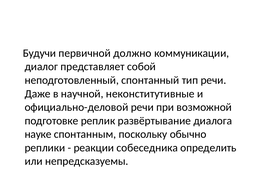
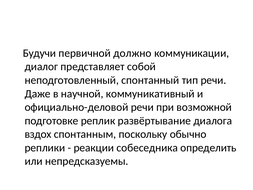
неконститутивные: неконститутивные -> коммуникативный (150, 94)
науке: науке -> вздох (38, 134)
